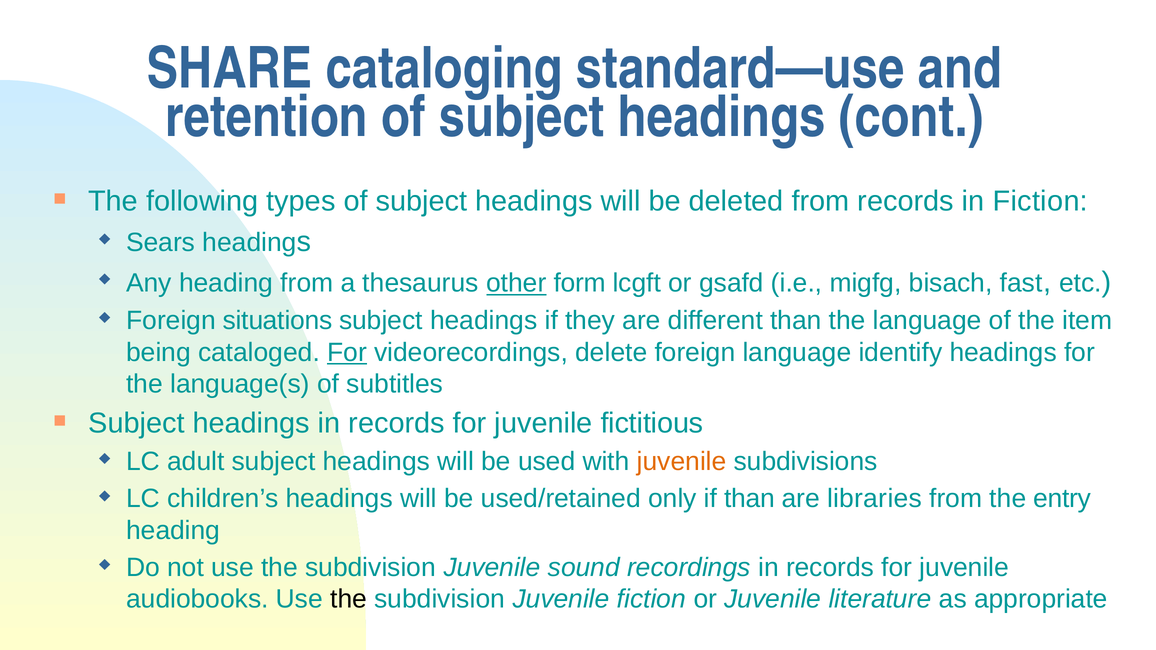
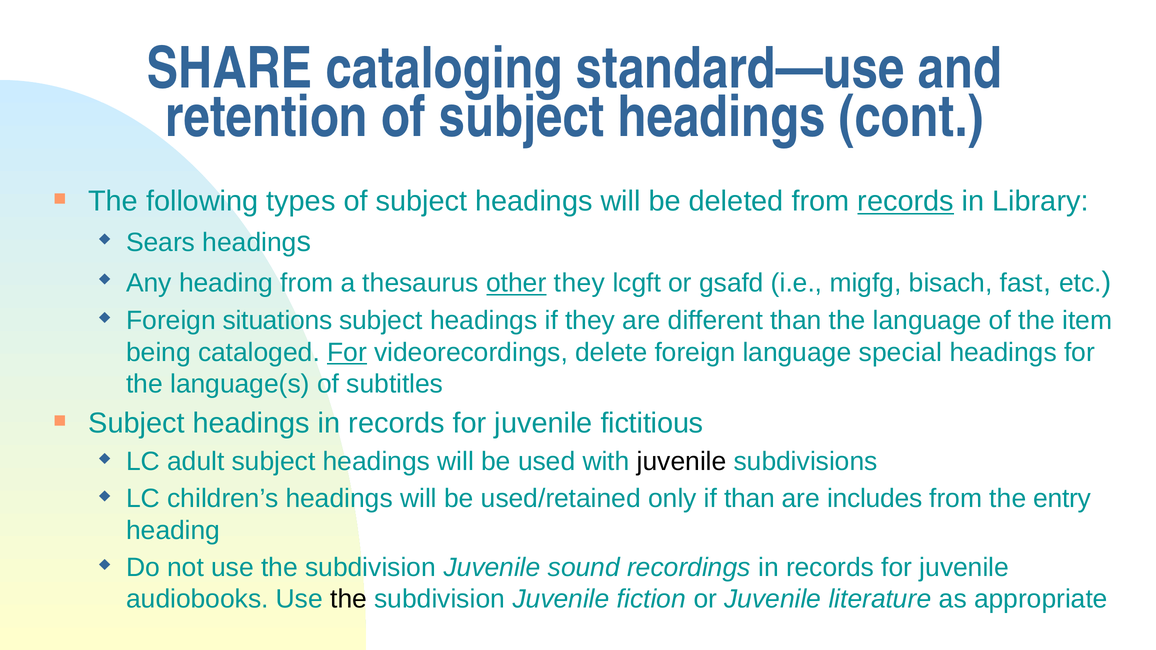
records underline: none -> present (906, 201)
in Fiction: Fiction -> Library (1040, 201)
other form: form -> they (579, 283)
identify: identify -> special (900, 352)
juvenile colour: orange -> black (682, 462)
libraries: libraries -> includes (875, 499)
